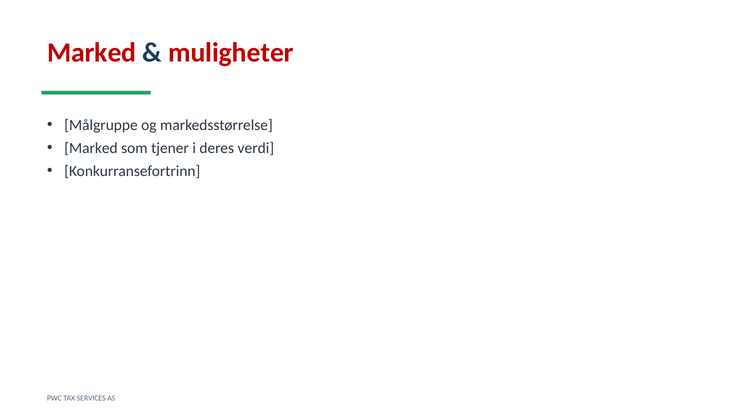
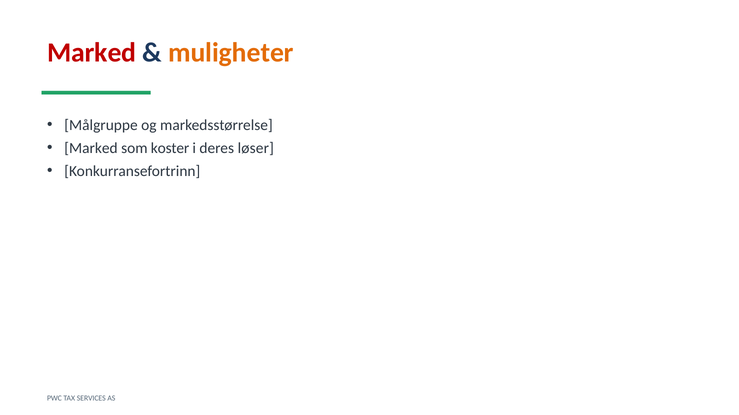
muligheter colour: red -> orange (231, 53)
tjener: tjener -> koster (170, 148)
verdi: verdi -> løser (256, 148)
